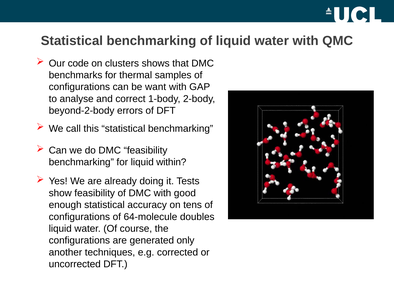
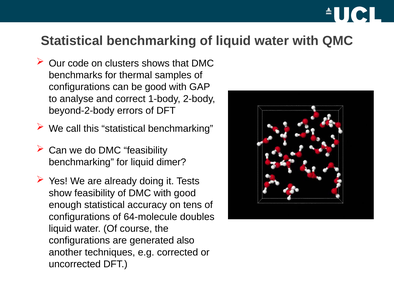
be want: want -> good (156, 87)
within: within -> dimer (171, 162)
only: only -> also (186, 240)
